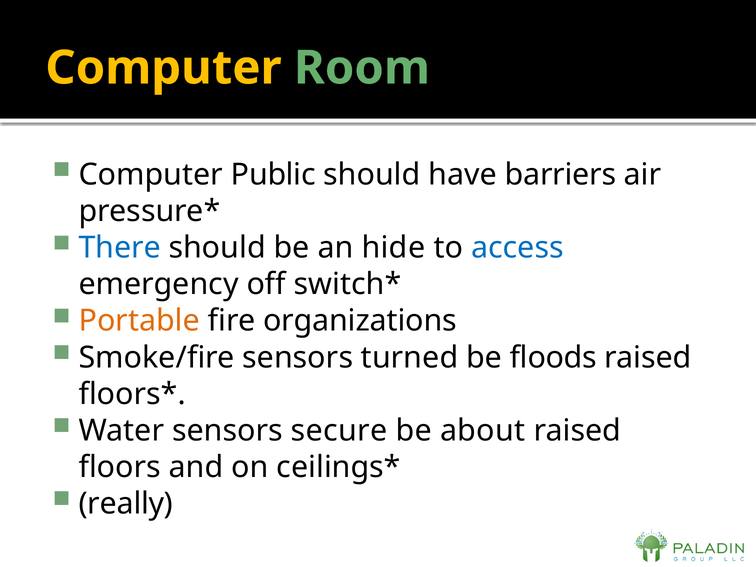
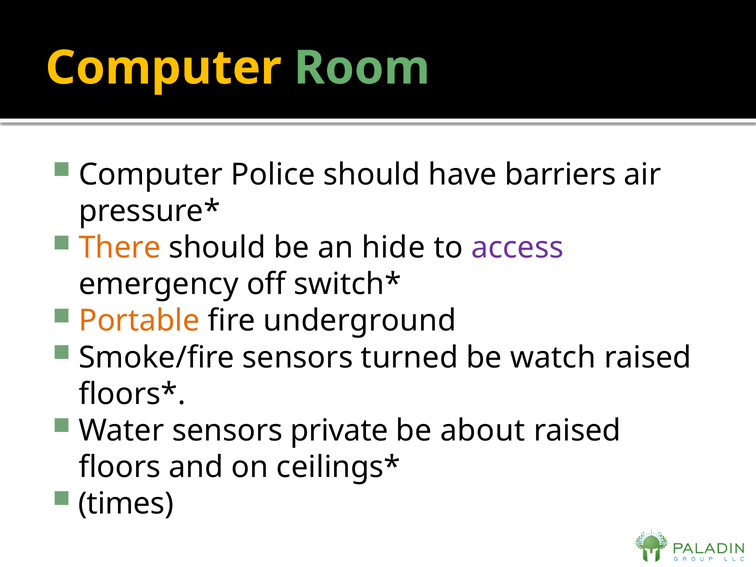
Public: Public -> Police (273, 175)
There colour: blue -> orange (120, 248)
access colour: blue -> purple (517, 248)
organizations: organizations -> underground (360, 321)
floods: floods -> watch (553, 357)
secure: secure -> private (339, 431)
really: really -> times (126, 504)
